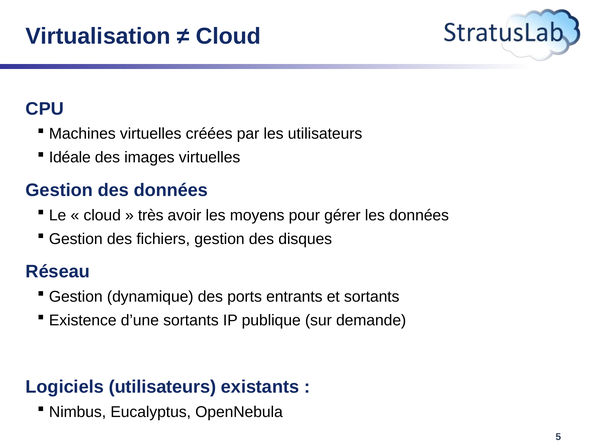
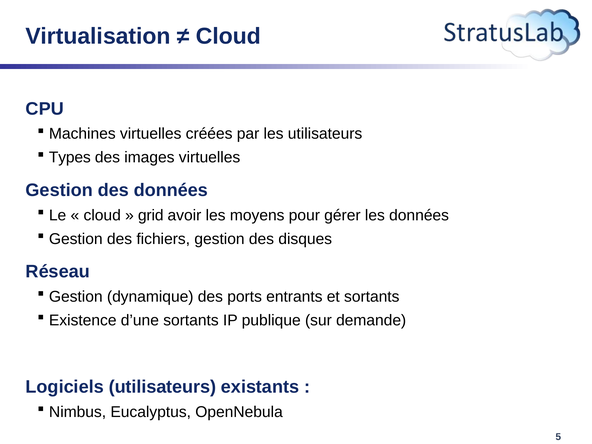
Idéale: Idéale -> Types (70, 157)
très: très -> grid (151, 215)
